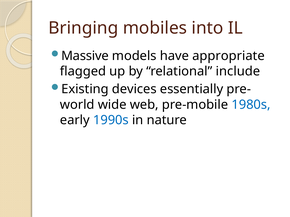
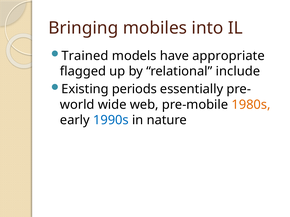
Massive: Massive -> Trained (85, 56)
devices: devices -> periods (134, 89)
1980s colour: blue -> orange (251, 105)
